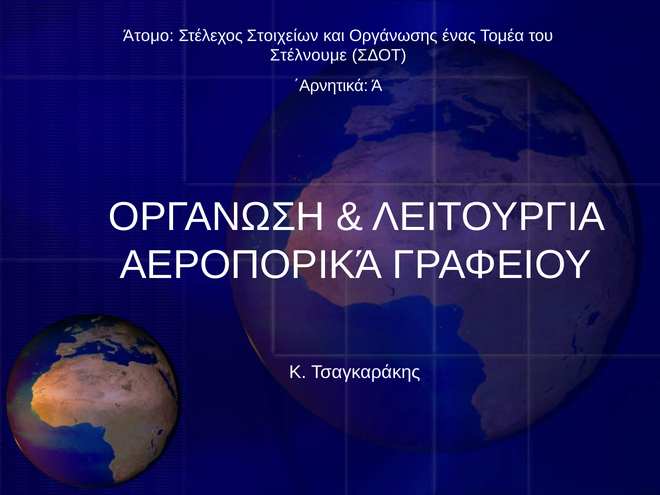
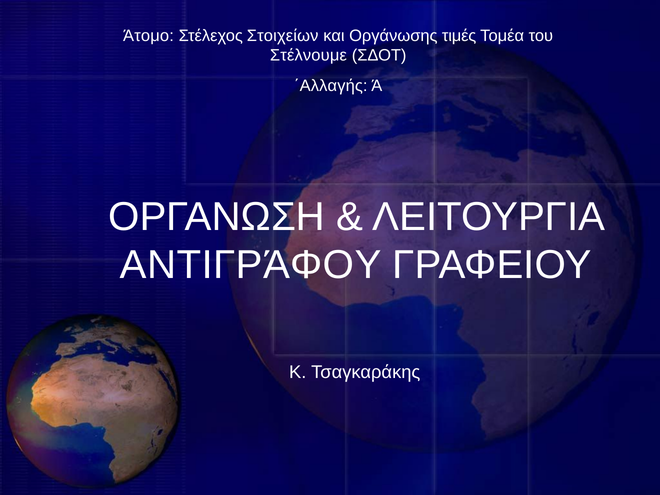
ένας: ένας -> τιμές (459, 36)
΄Αρνητικά: ΄Αρνητικά -> ΄Αλλαγής (331, 86)
ΑΕΡΟΠΟΡΙΚΆ: ΑΕΡΟΠΟΡΙΚΆ -> ΑΝΤΙΓΡΆΦΟΥ (251, 265)
